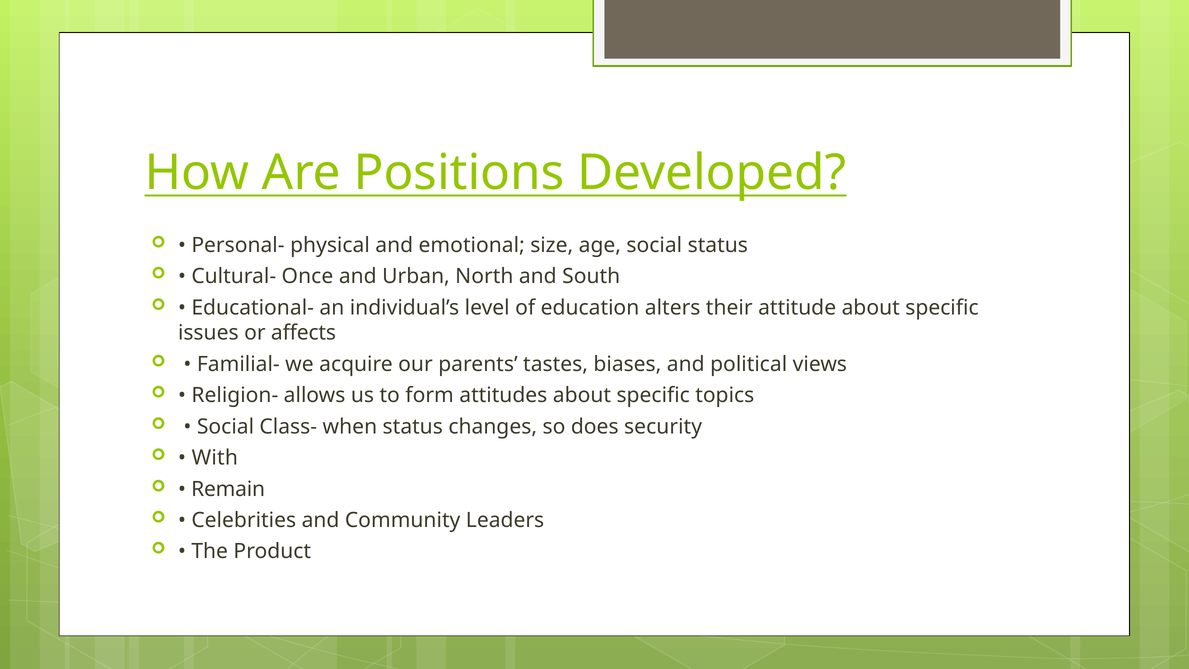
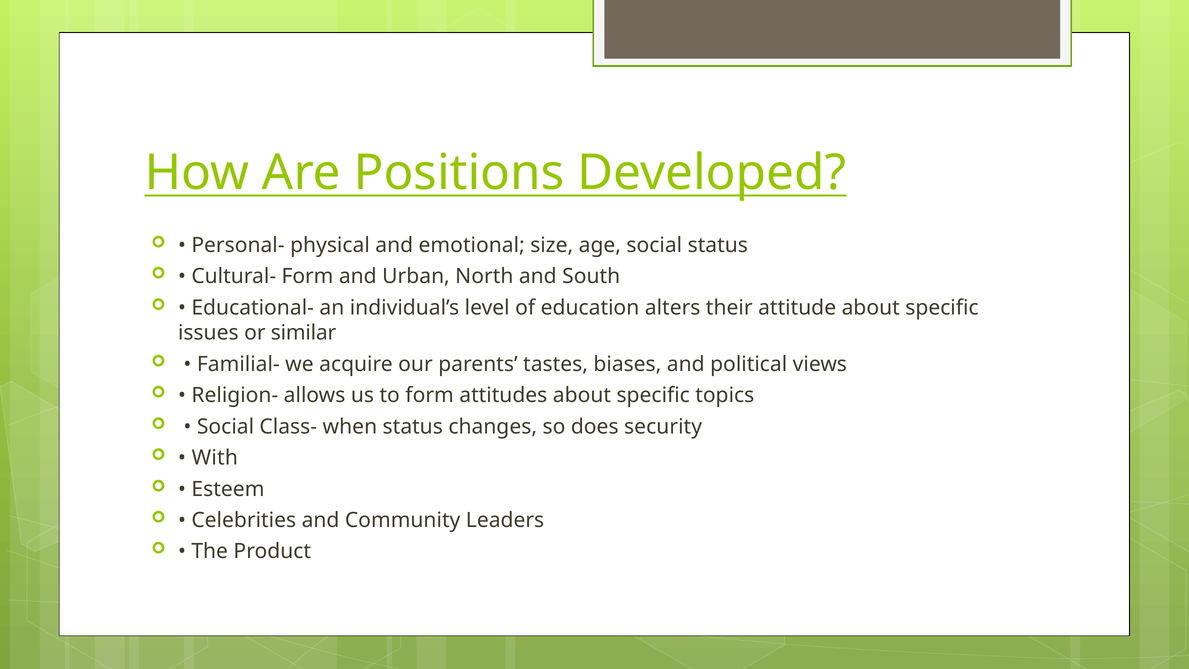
Cultural- Once: Once -> Form (308, 276)
affects: affects -> similar (304, 333)
Remain: Remain -> Esteem (228, 489)
